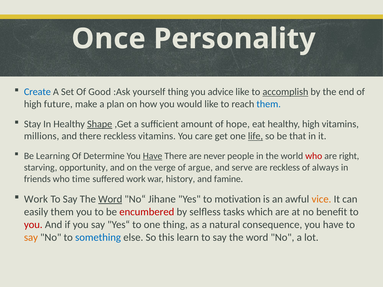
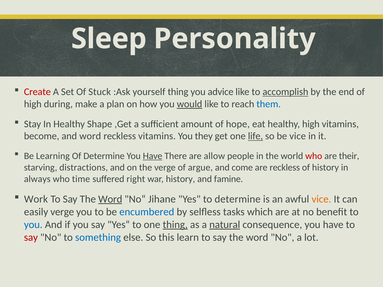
Once: Once -> Sleep (109, 39)
Create colour: blue -> red (37, 92)
Good: Good -> Stuck (100, 92)
future: future -> during (58, 104)
would underline: none -> present (190, 104)
Shape underline: present -> none (100, 124)
millions: millions -> become (42, 136)
and there: there -> word (90, 136)
care: care -> they (204, 136)
be that: that -> vice (298, 136)
never: never -> allow (214, 156)
right: right -> their (349, 156)
opportunity: opportunity -> distractions (84, 168)
serve: serve -> come (242, 168)
of always: always -> history (325, 168)
friends: friends -> always (37, 179)
suffered work: work -> right (136, 179)
to motivation: motivation -> determine (238, 199)
easily them: them -> verge (62, 212)
encumbered colour: red -> blue (147, 212)
you colour: red -> blue (33, 225)
thing underline: none -> present (175, 225)
natural underline: none -> present (225, 225)
say colour: orange -> red (31, 238)
